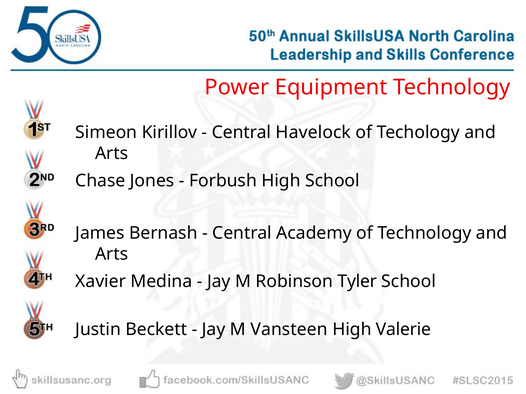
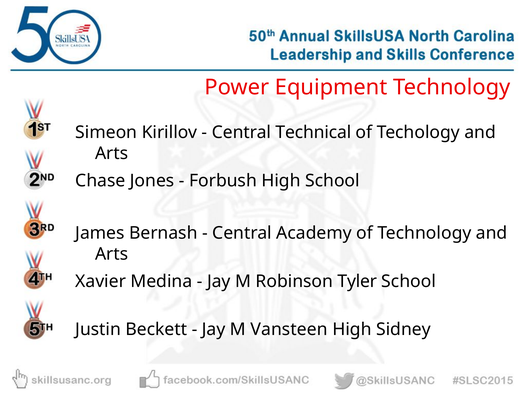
Havelock: Havelock -> Technical (313, 133)
Valerie: Valerie -> Sidney (403, 330)
